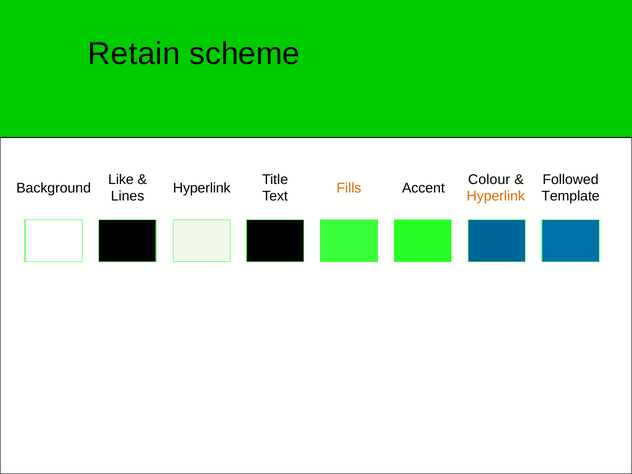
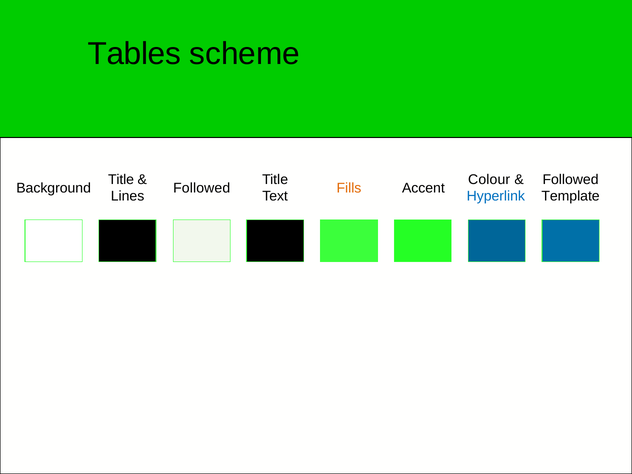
Retain: Retain -> Tables (134, 54)
Like: Like -> Title (121, 179)
Hyperlink: Hyperlink -> Followed (202, 188)
Hyperlink colour: orange -> blue (496, 196)
